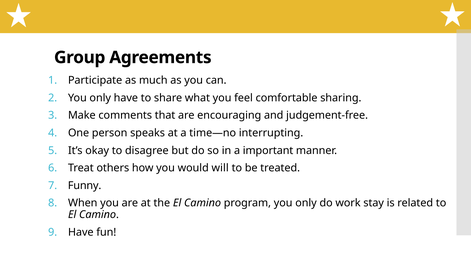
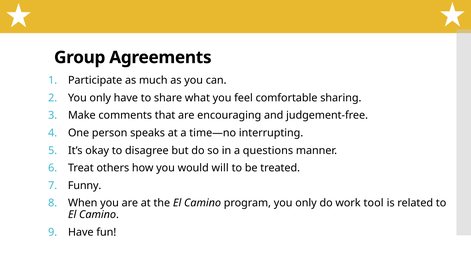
important: important -> questions (268, 150)
stay: stay -> tool (374, 203)
